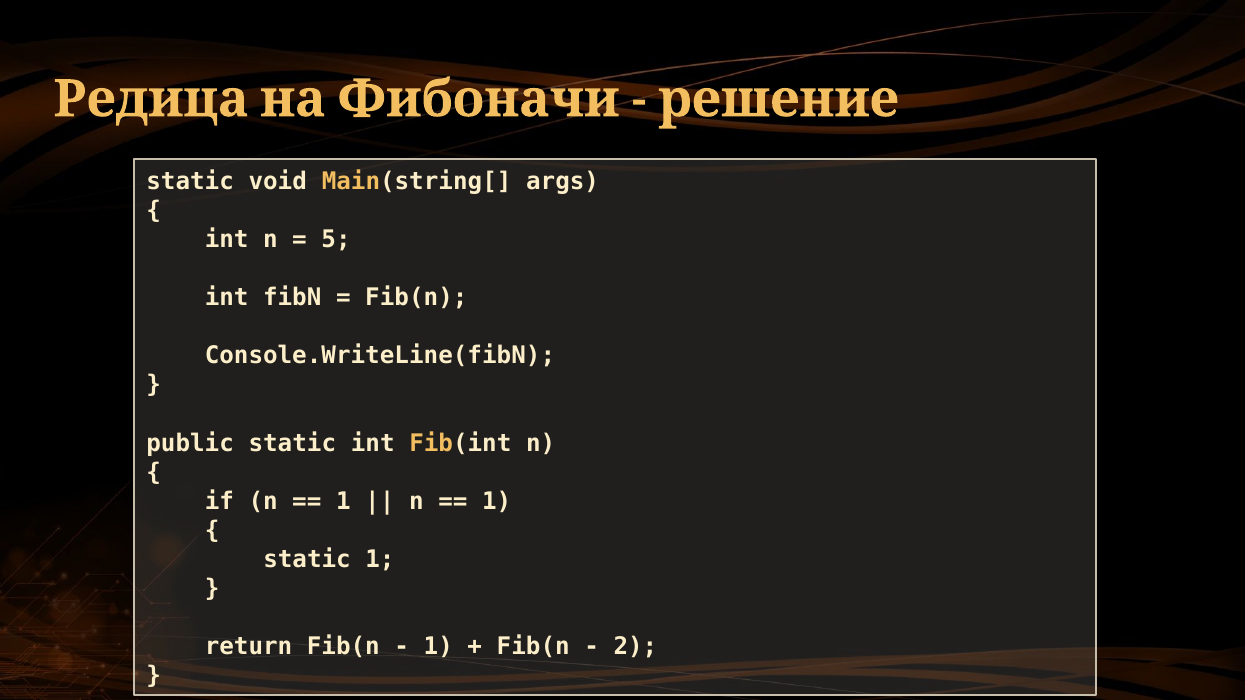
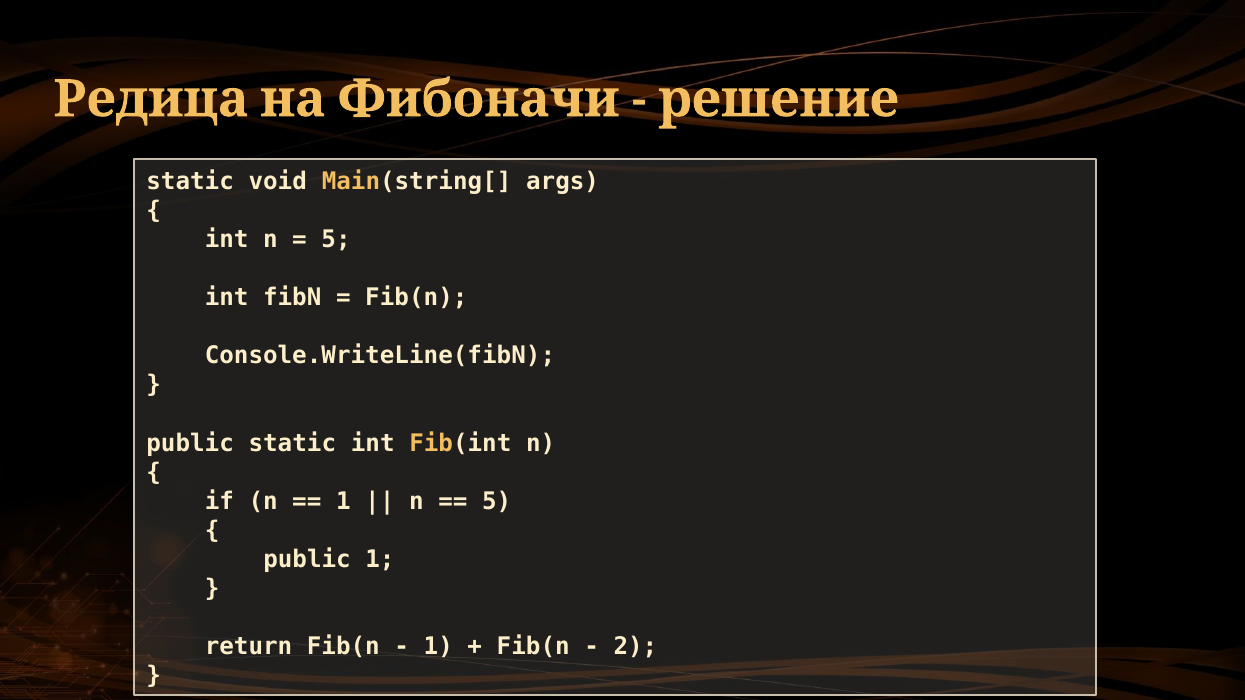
1: 1 -> 5 (497, 501)
static: static -> public (307, 560)
